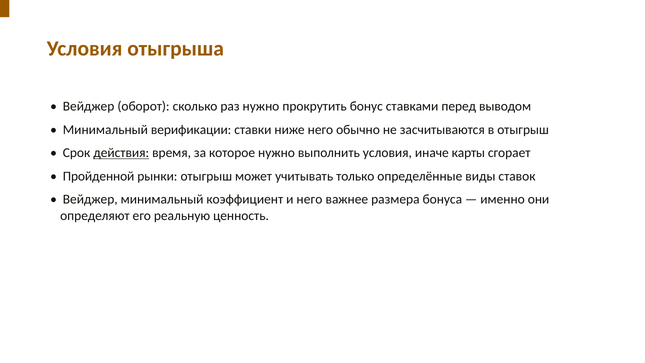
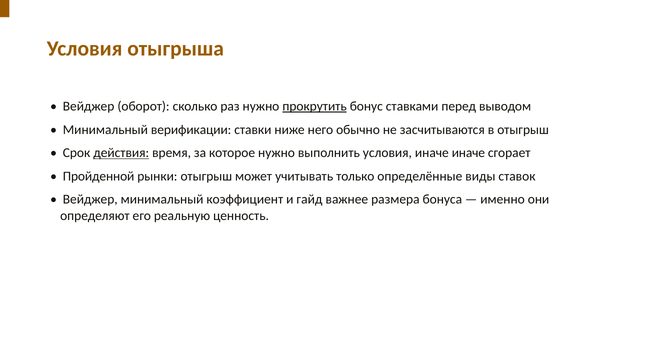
прокрутить underline: none -> present (315, 106)
иначе карты: карты -> иначе (468, 153)
и него: него -> гайд (309, 199)
